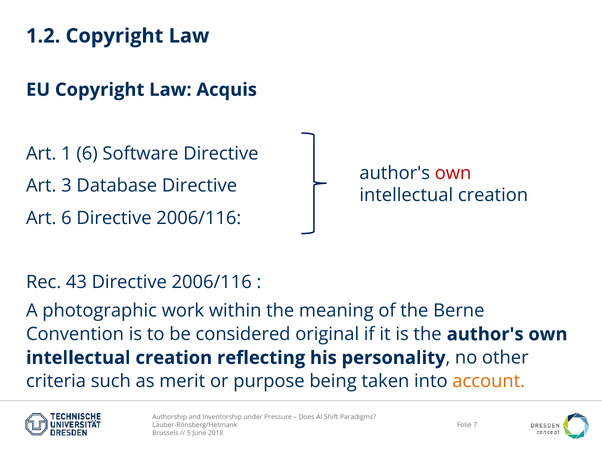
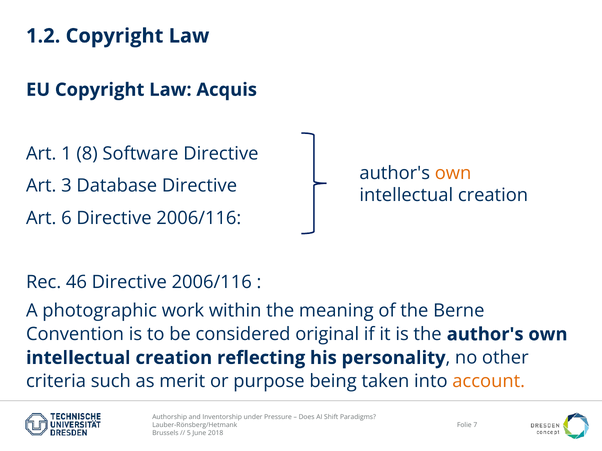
1 6: 6 -> 8 (87, 154)
own colour: red -> orange (453, 173)
43: 43 -> 46 (76, 282)
